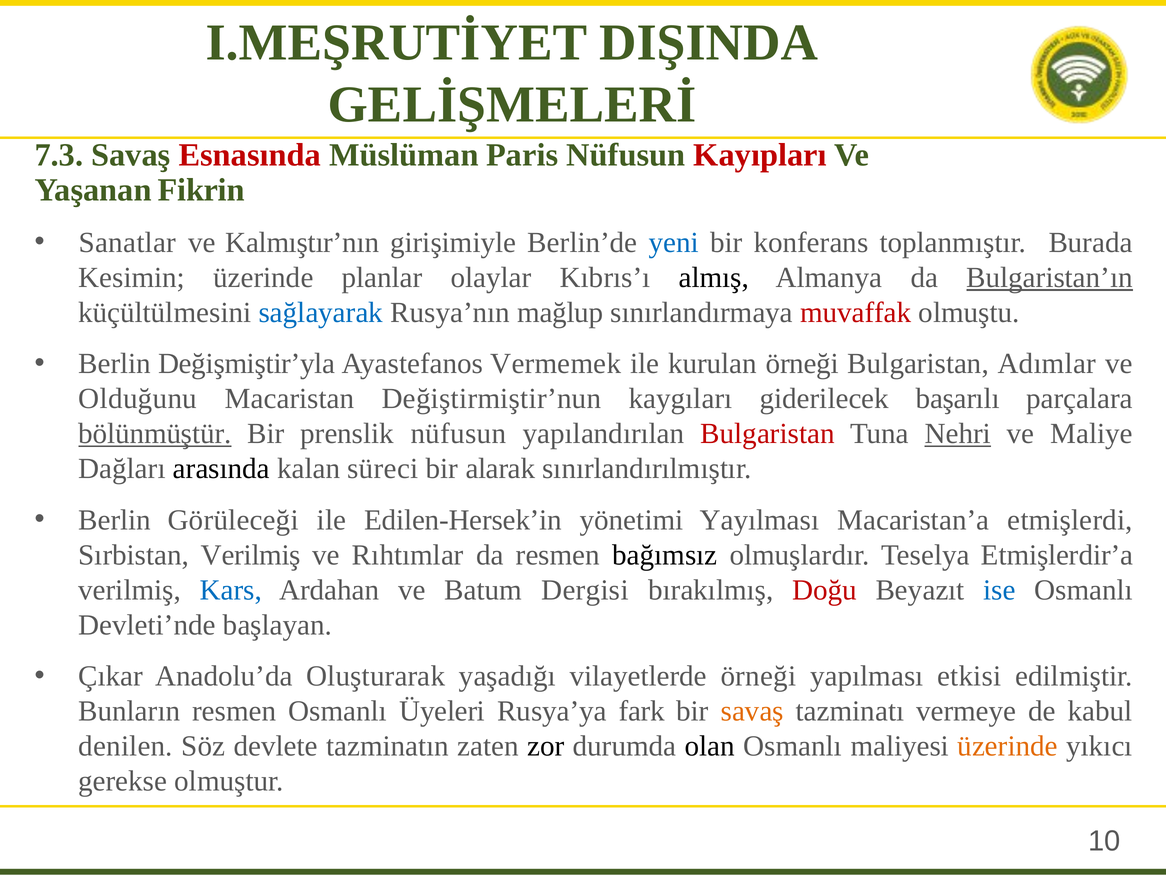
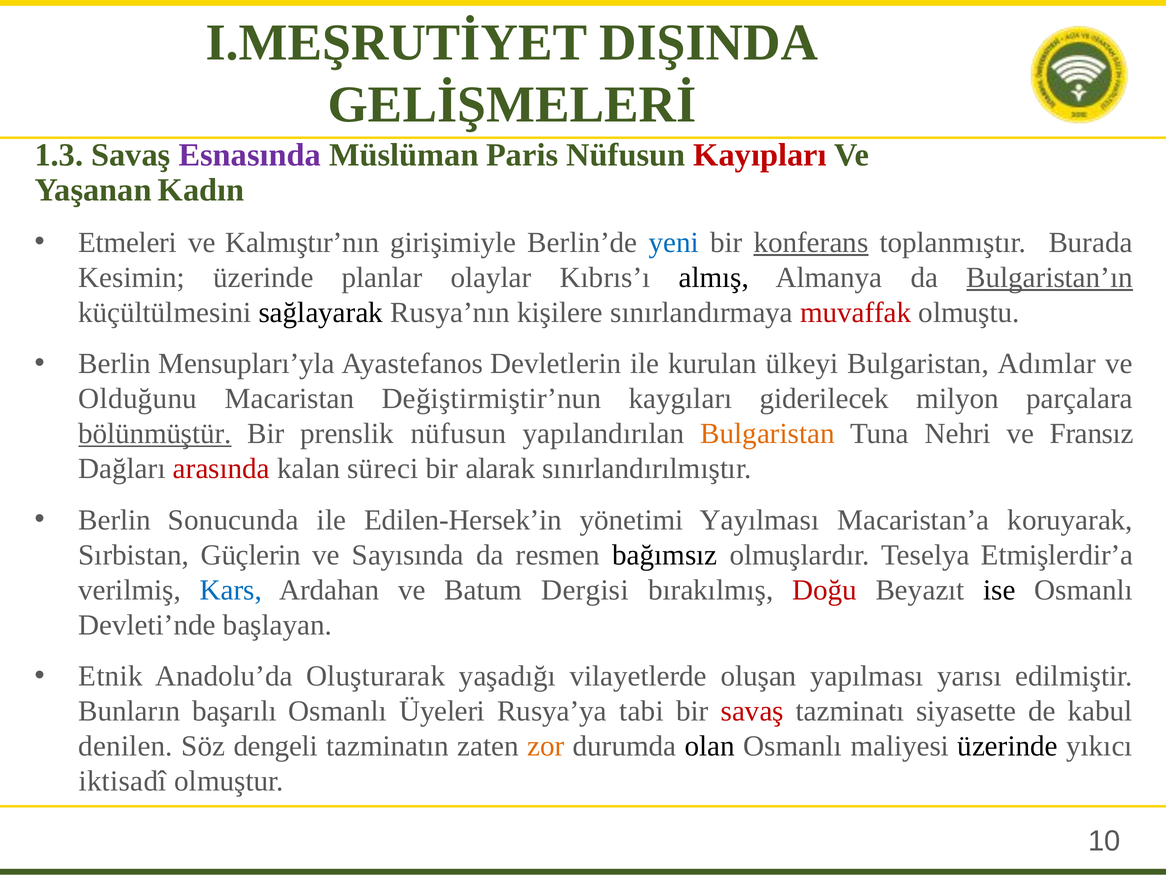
7.3: 7.3 -> 1.3 (59, 155)
Esnasında colour: red -> purple (250, 155)
Fikrin: Fikrin -> Kadın (201, 190)
Sanatlar: Sanatlar -> Etmeleri (128, 242)
konferans underline: none -> present (811, 242)
sağlayarak colour: blue -> black (321, 312)
mağlup: mağlup -> kişilere (560, 312)
Değişmiştir’yla: Değişmiştir’yla -> Mensupları’yla (247, 363)
Vermemek: Vermemek -> Devletlerin (556, 363)
kurulan örneği: örneği -> ülkeyi (802, 363)
başarılı: başarılı -> milyon (958, 398)
Bulgaristan colour: red -> orange (768, 433)
Nehri underline: present -> none (958, 433)
Maliye: Maliye -> Fransız (1092, 433)
arasında colour: black -> red (221, 468)
Görüleceği: Görüleceği -> Sonucunda (233, 520)
etmişlerdi: etmişlerdi -> koruyarak (1070, 520)
Sırbistan Verilmiş: Verilmiş -> Güçlerin (251, 555)
Rıhtımlar: Rıhtımlar -> Sayısında (408, 555)
ise colour: blue -> black (999, 590)
Çıkar: Çıkar -> Etnik (111, 676)
vilayetlerde örneği: örneği -> oluşan (759, 676)
etkisi: etkisi -> yarısı (969, 676)
Bunların resmen: resmen -> başarılı (234, 711)
fark: fark -> tabi (642, 711)
savaş colour: orange -> red (752, 711)
vermeye: vermeye -> siyasette (966, 711)
devlete: devlete -> dengeli (276, 746)
zor colour: black -> orange (546, 746)
üzerinde colour: orange -> black (1008, 746)
gerekse: gerekse -> iktisadî (123, 781)
